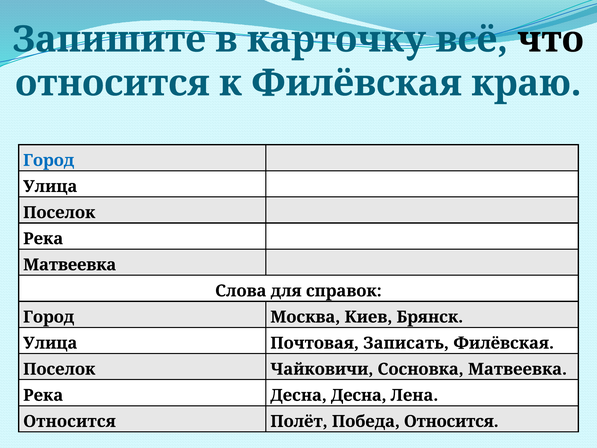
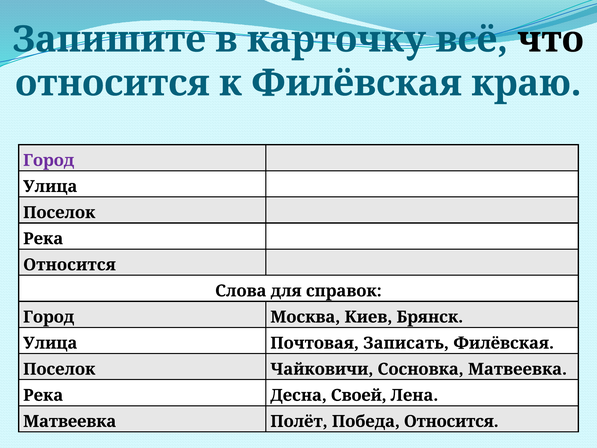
Город colour: blue -> purple (49, 160)
Матвеевка: Матвеевка -> Относится (70, 265)
Десна Десна: Десна -> Своей (359, 395)
Относится: Относится -> Матвеевка (70, 421)
